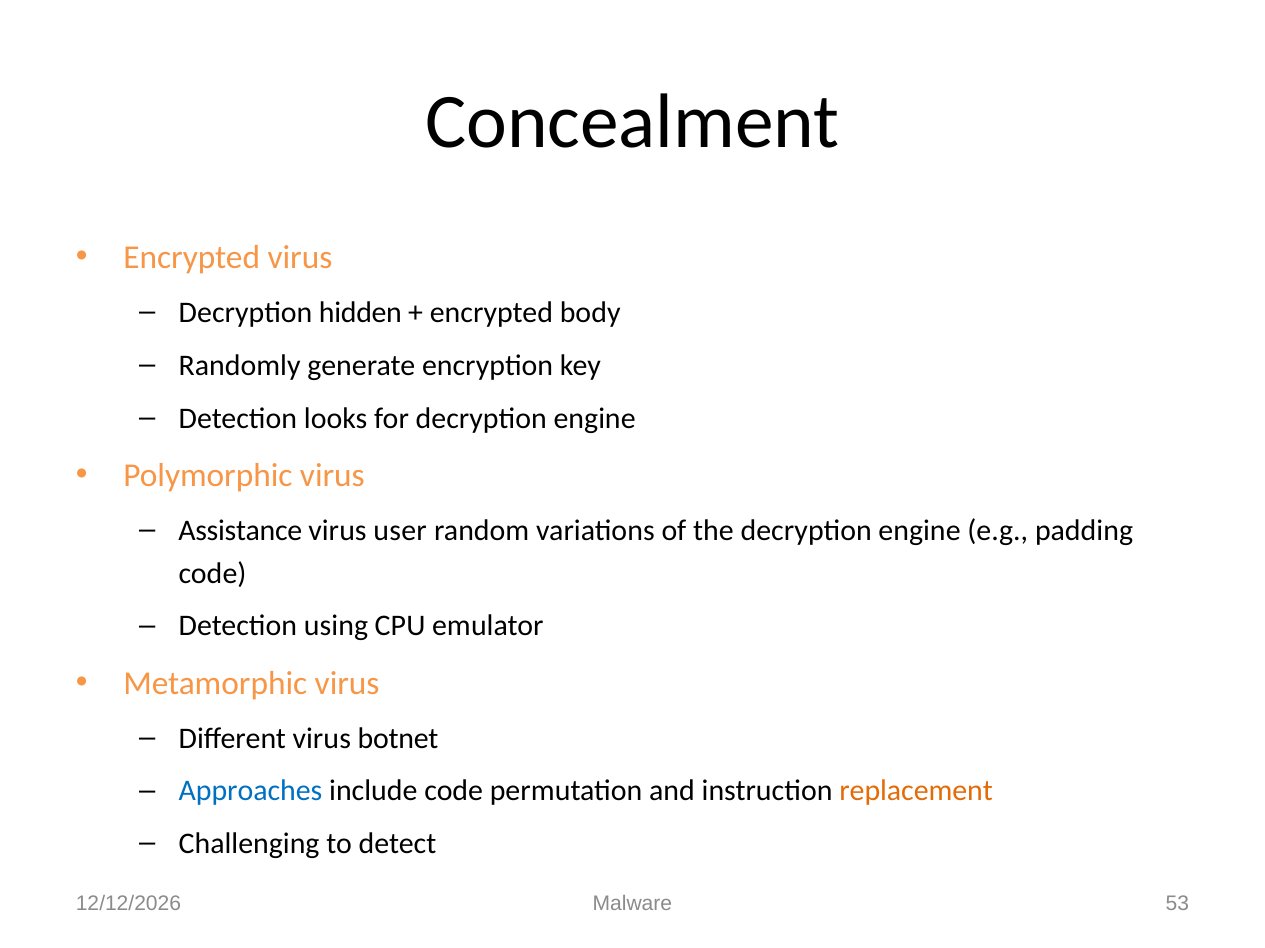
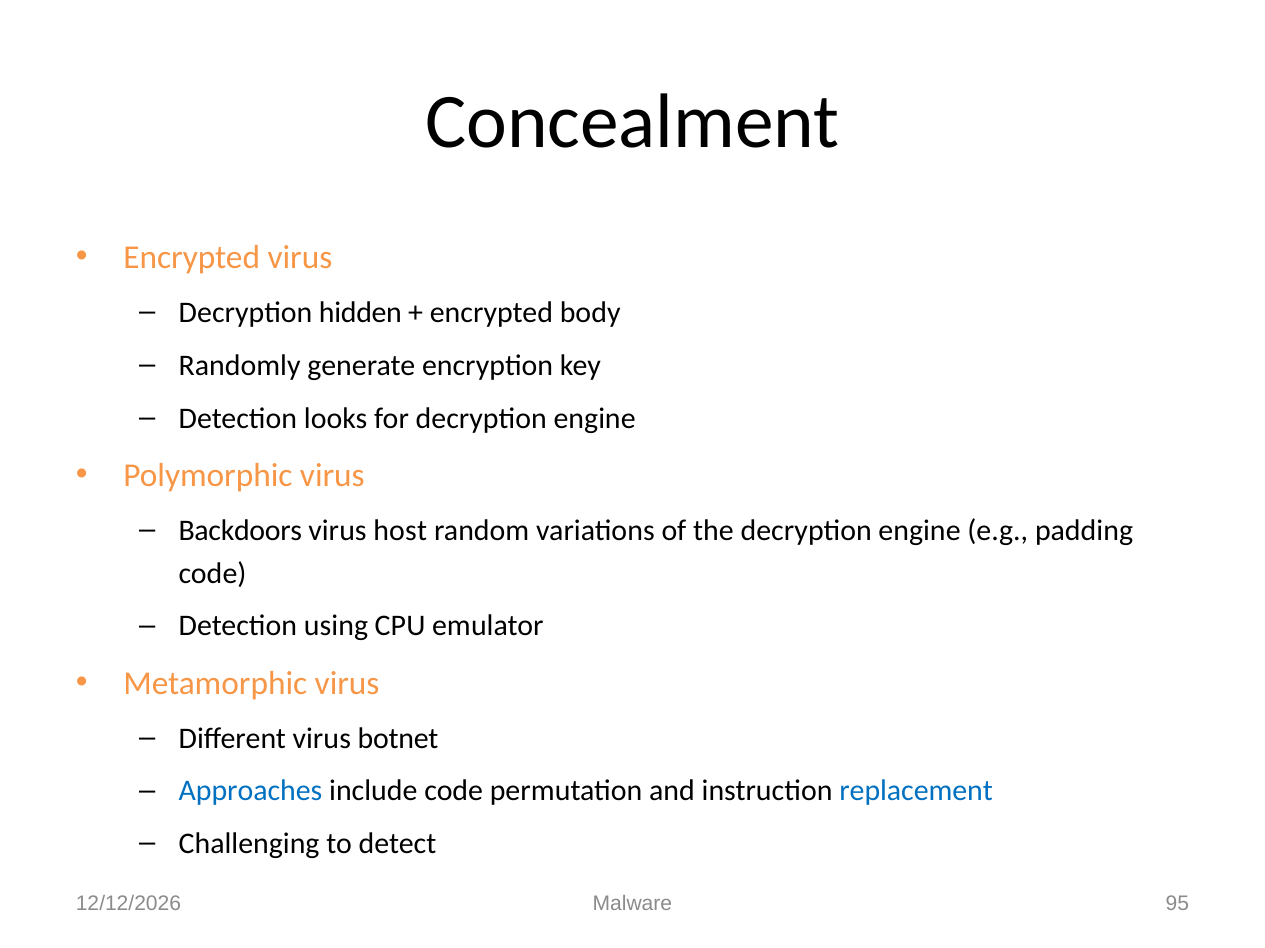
Assistance: Assistance -> Backdoors (240, 531)
user: user -> host (400, 531)
replacement colour: orange -> blue (916, 792)
53: 53 -> 95 (1177, 904)
